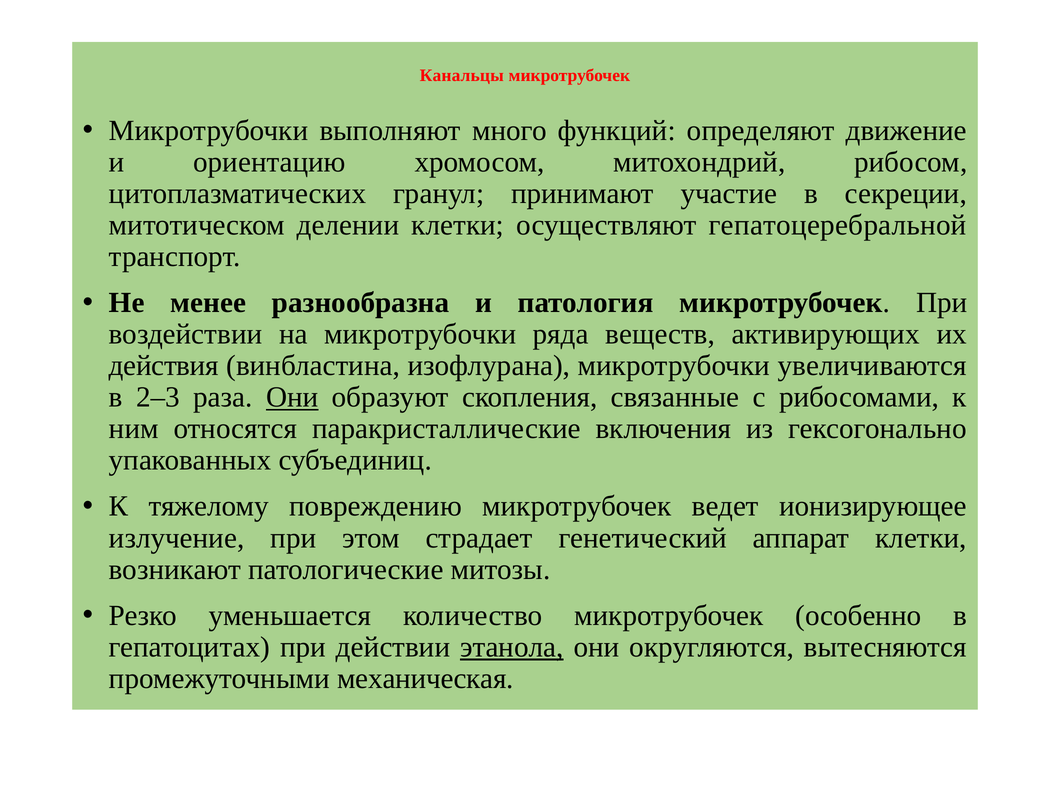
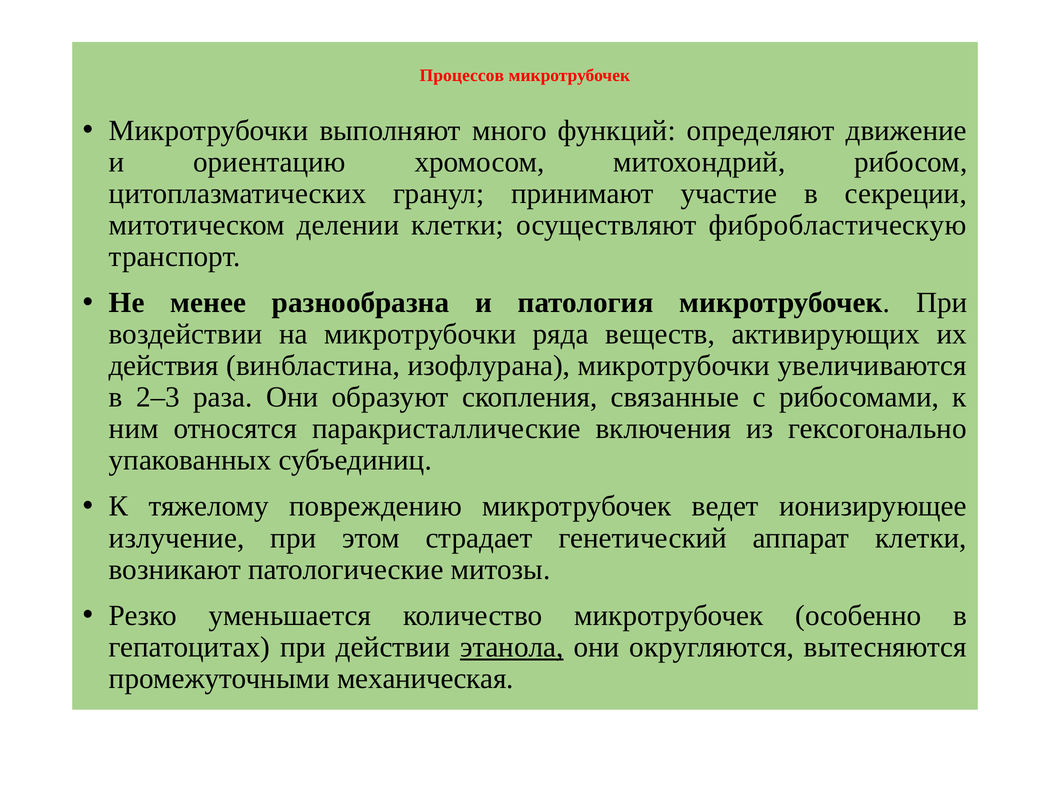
Канальцы: Канальцы -> Процессов (462, 75)
гепатоцеребральной: гепатоцеребральной -> фибробластическую (838, 225)
Они underline: present -> none (292, 397)
